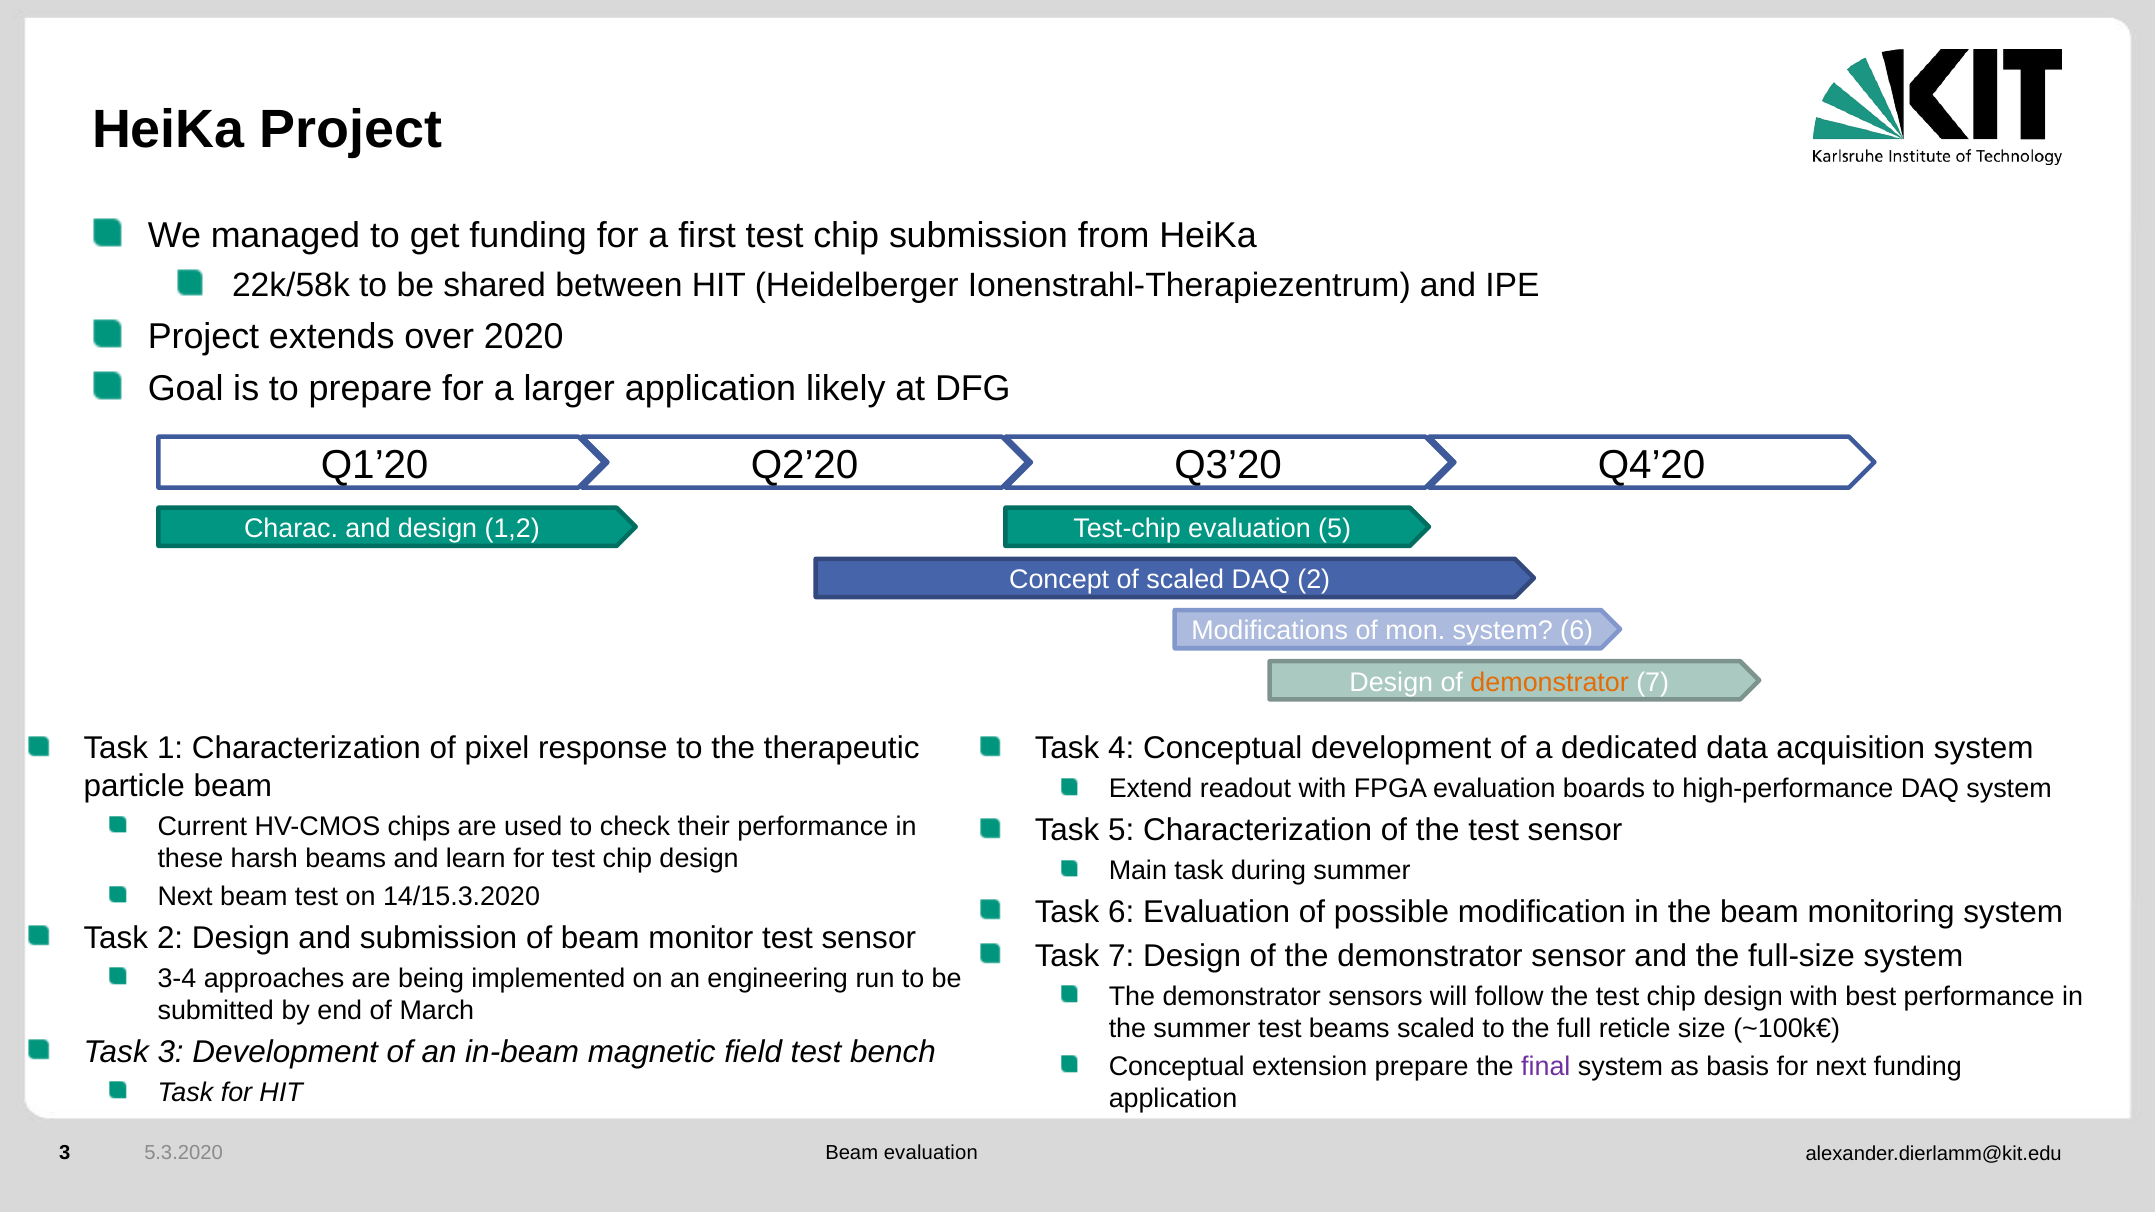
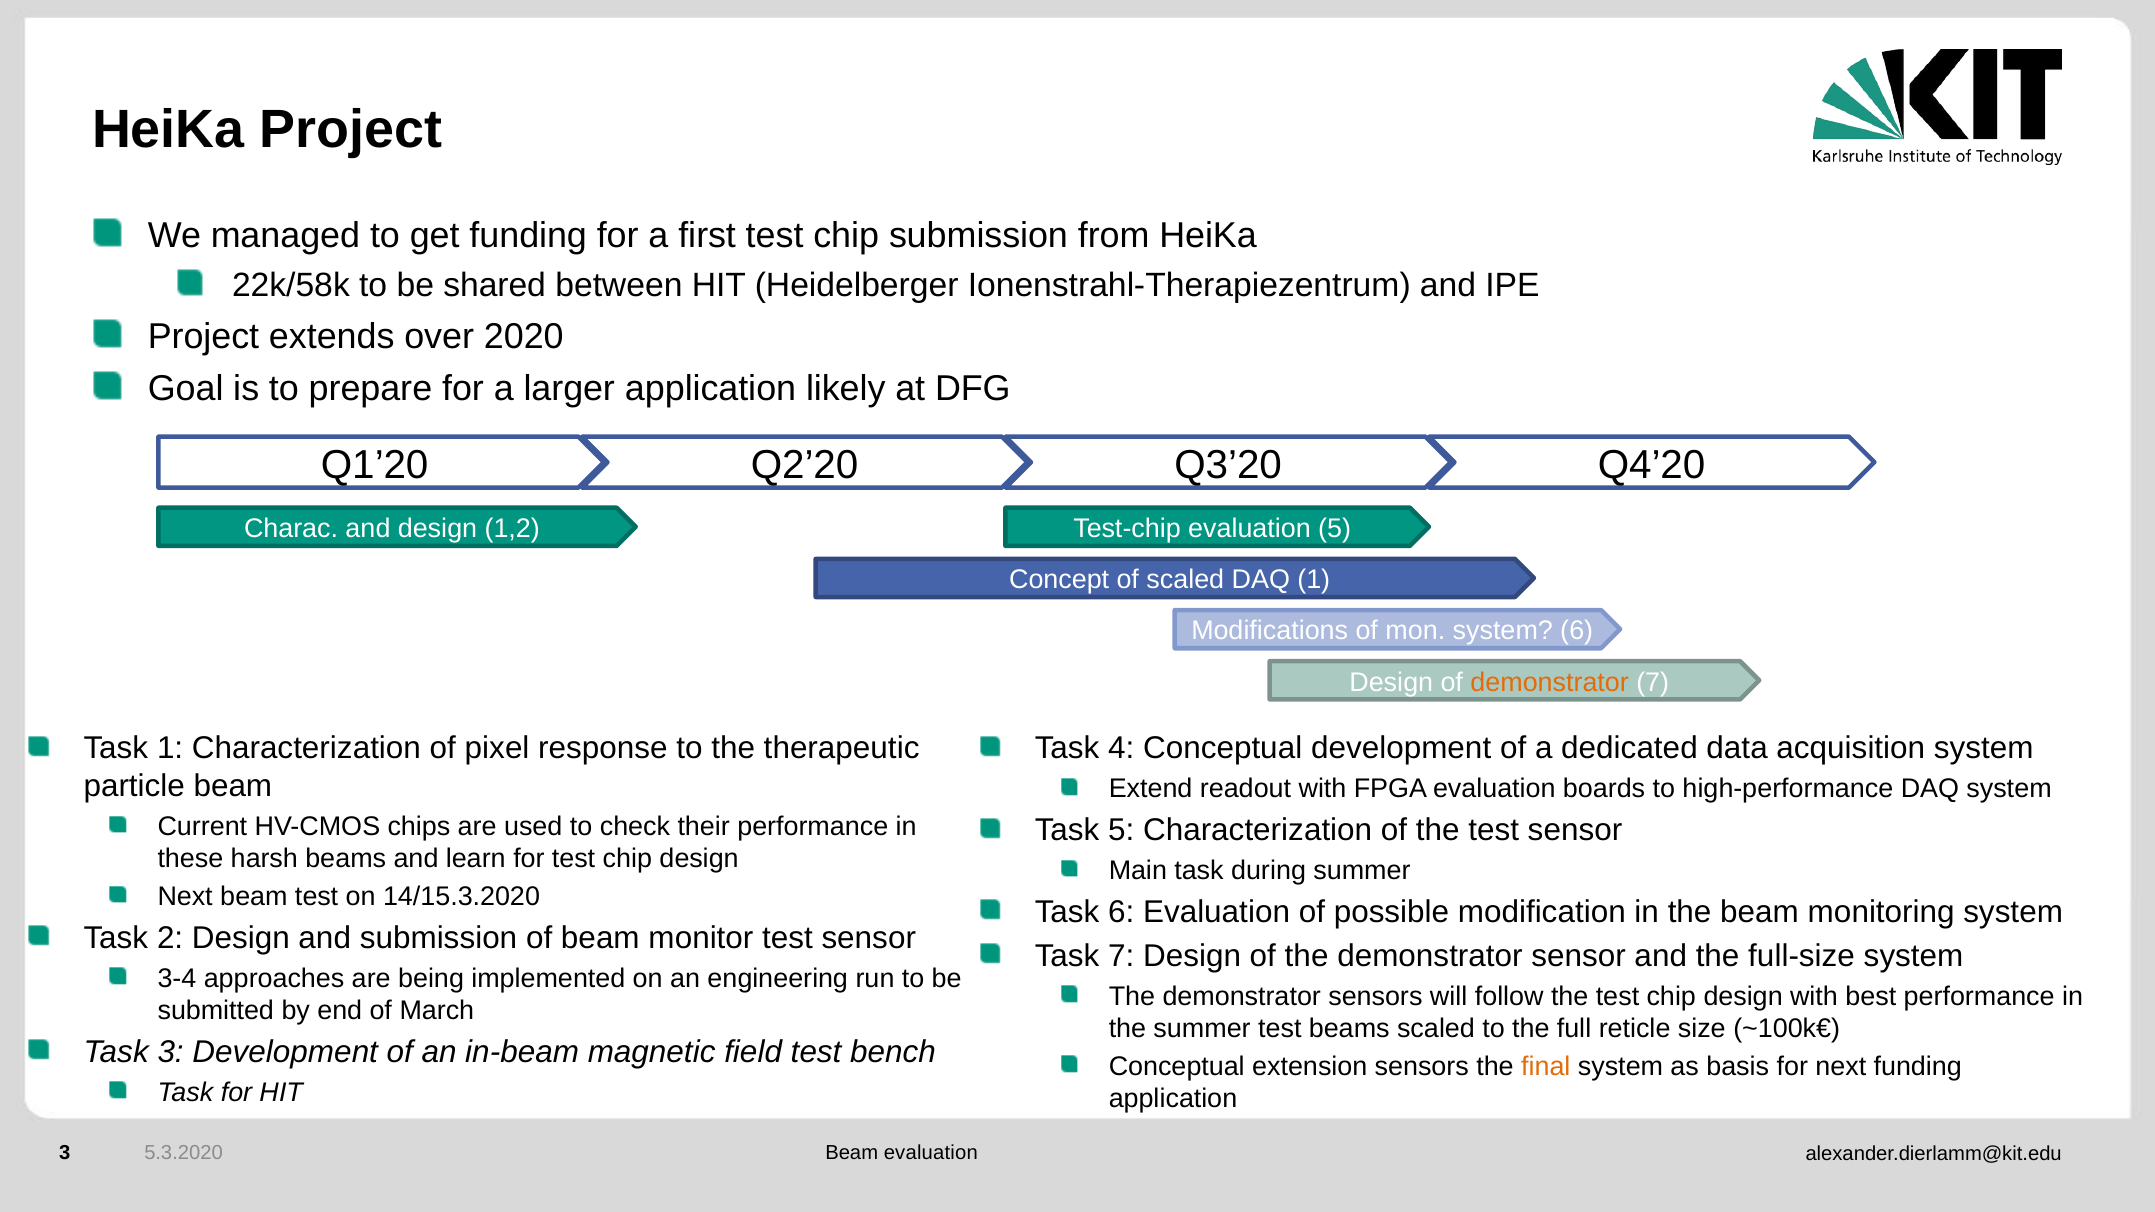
DAQ 2: 2 -> 1 (1314, 580)
extension prepare: prepare -> sensors (1422, 1066)
final colour: purple -> orange (1546, 1066)
